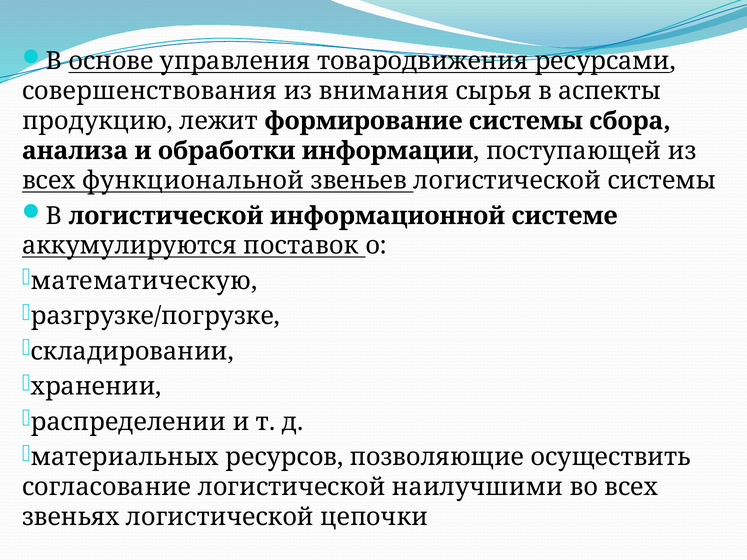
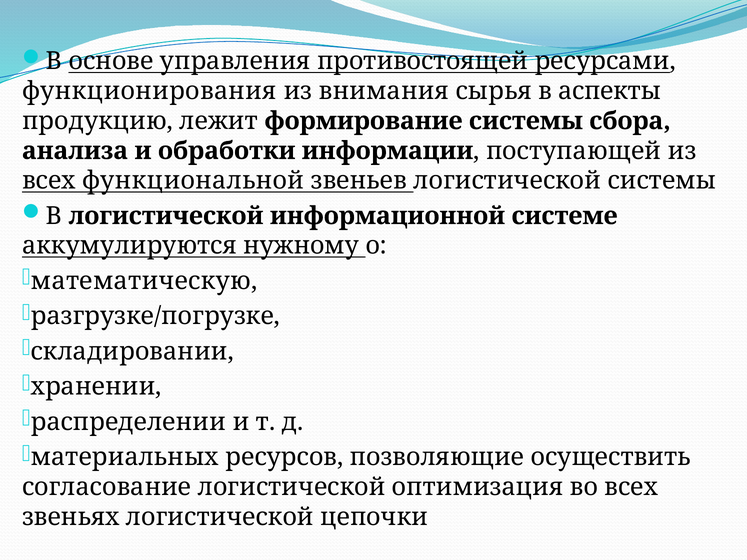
товародвижения: товародвижения -> противостоящей (423, 61)
совершенствования: совершенствования -> функционирования (149, 91)
поставок: поставок -> нужному (301, 246)
наилучшими: наилучшими -> оптимизация (478, 487)
